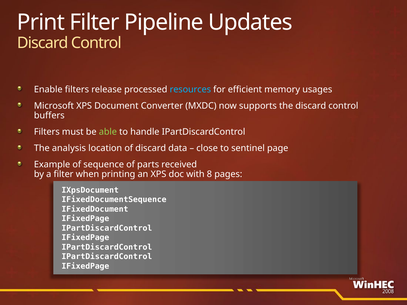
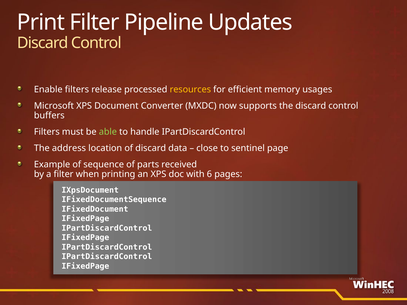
resources colour: light blue -> yellow (190, 89)
analysis: analysis -> address (69, 148)
8: 8 -> 6 (209, 174)
